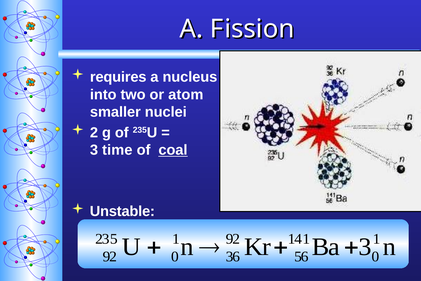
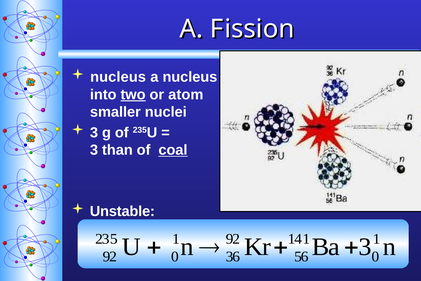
requires: requires -> nucleus (118, 77)
two underline: none -> present (133, 95)
2: 2 -> 3 (94, 132)
time: time -> than (117, 150)
